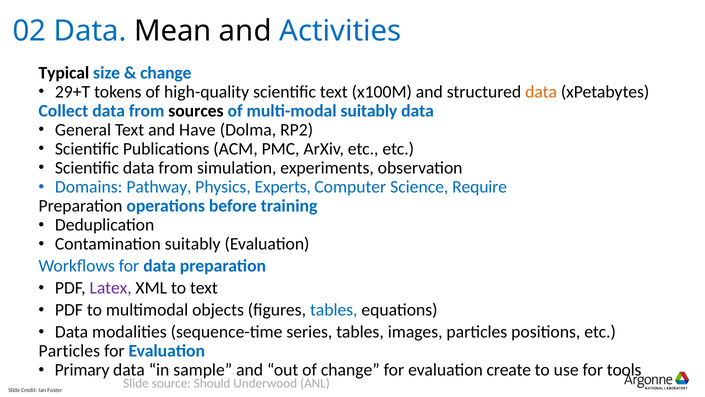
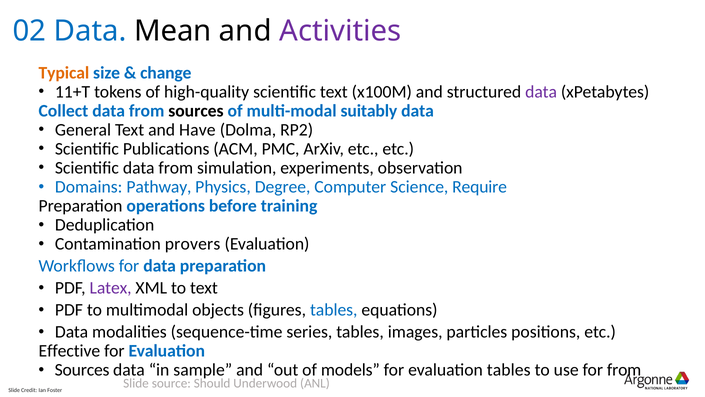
Activities colour: blue -> purple (340, 31)
Typical colour: black -> orange (64, 73)
29+T: 29+T -> 11+T (73, 92)
data colour: orange -> purple (541, 92)
Experts: Experts -> Degree (283, 187)
Contamination suitably: suitably -> provers (193, 244)
Particles: Particles -> Effective (69, 351)
Primary: Primary -> Sources (82, 370)
of change: change -> models (350, 370)
evaluation create: create -> tables (509, 370)
for tools: tools -> from (624, 370)
